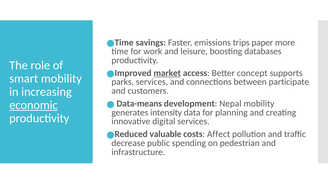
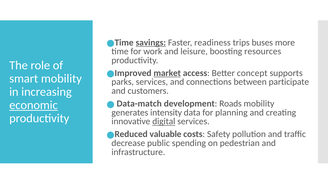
savings underline: none -> present (151, 43)
emissions: emissions -> readiness (212, 43)
paper: paper -> buses (262, 43)
databases: databases -> resources (263, 52)
Data-means: Data-means -> Data-match (139, 104)
Nepal: Nepal -> Roads (230, 104)
digital underline: none -> present (164, 122)
Affect: Affect -> Safety (219, 134)
